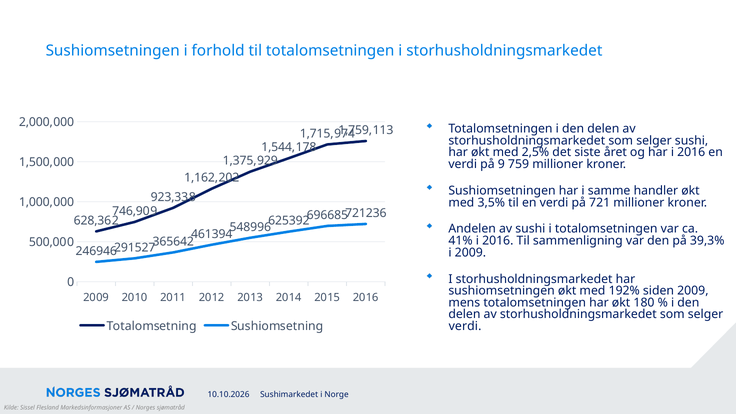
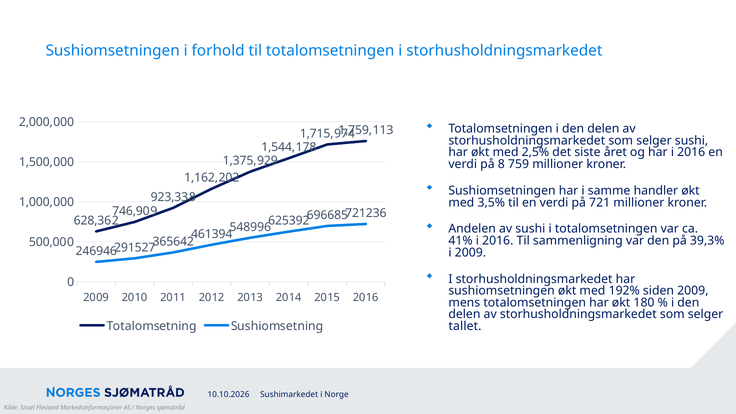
9: 9 -> 8 (501, 164)
verdi: verdi -> tallet (465, 326)
